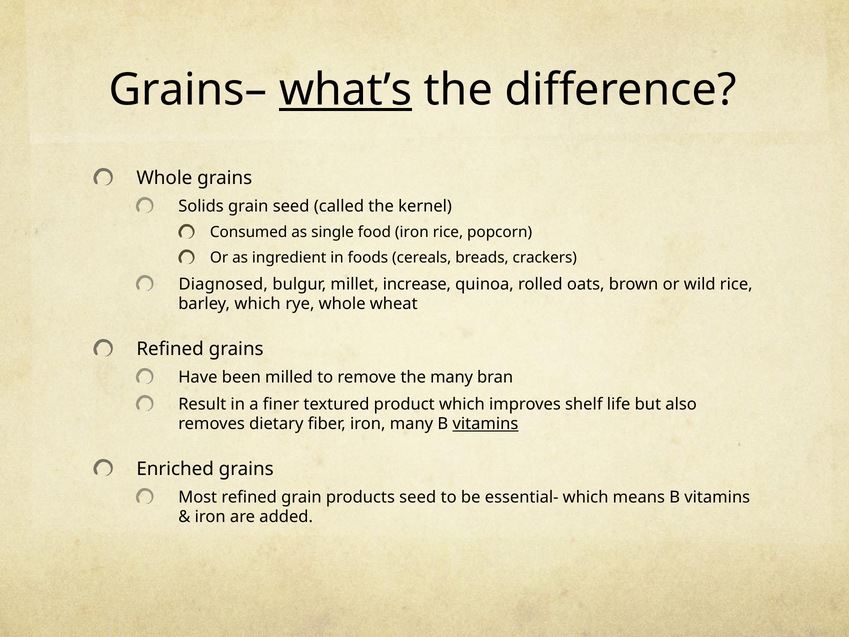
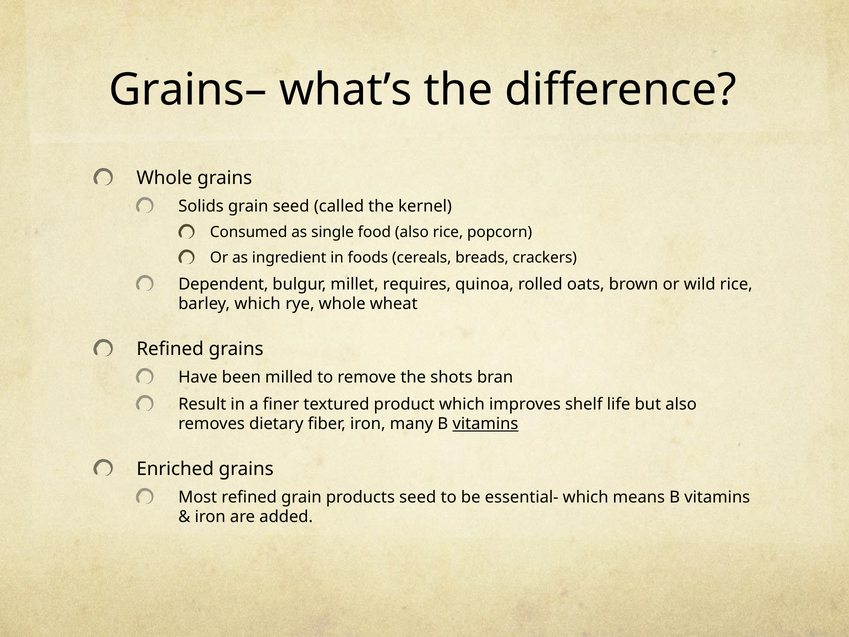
what’s underline: present -> none (346, 90)
food iron: iron -> also (412, 232)
Diagnosed: Diagnosed -> Dependent (223, 284)
increase: increase -> requires (417, 284)
the many: many -> shots (451, 377)
